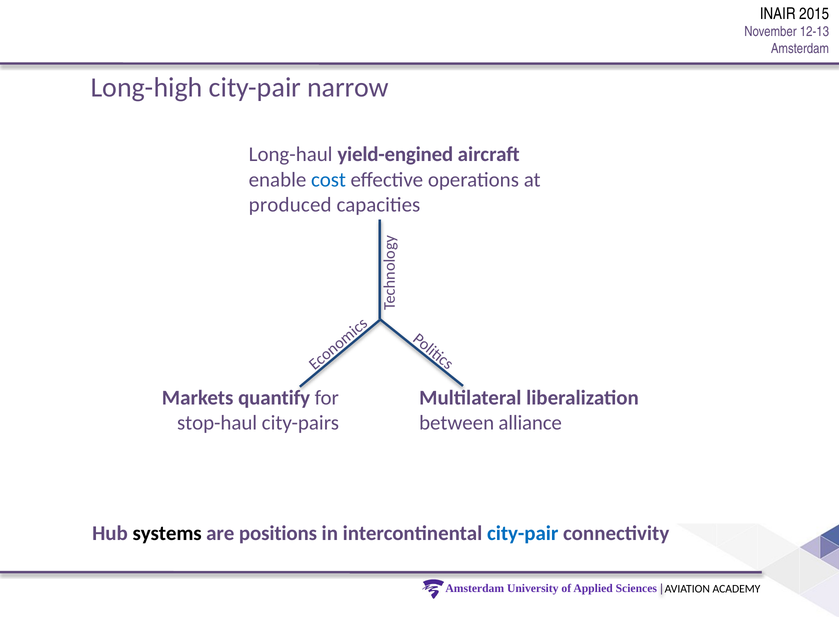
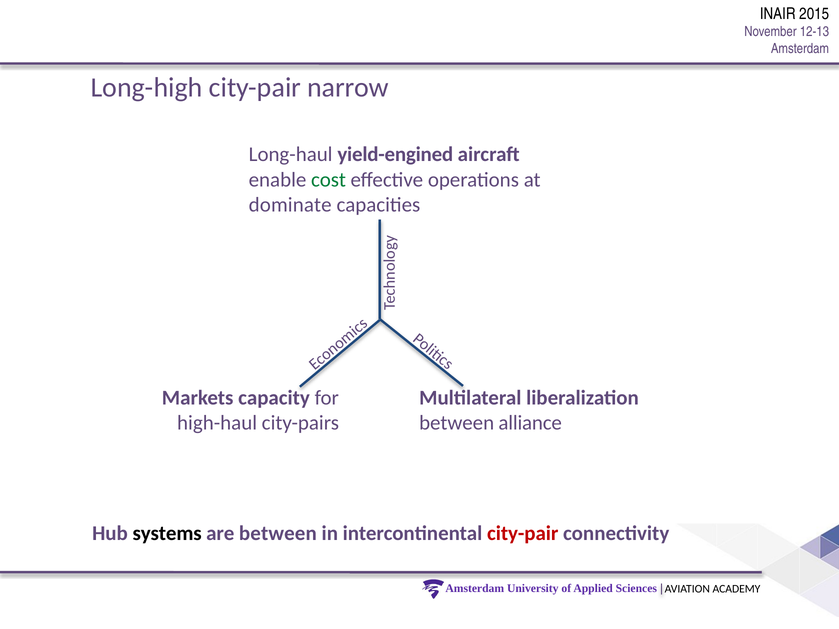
cost colour: blue -> green (329, 180)
produced: produced -> dominate (290, 205)
quantify: quantify -> capacity (274, 398)
stop-haul: stop-haul -> high-haul (217, 423)
are positions: positions -> between (278, 534)
city-pair colour: blue -> red (523, 534)
